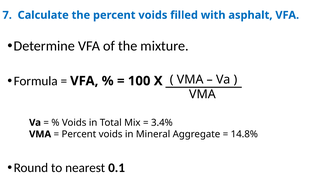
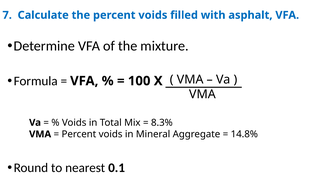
3.4%: 3.4% -> 8.3% (162, 123)
